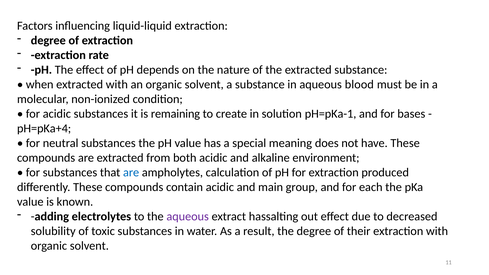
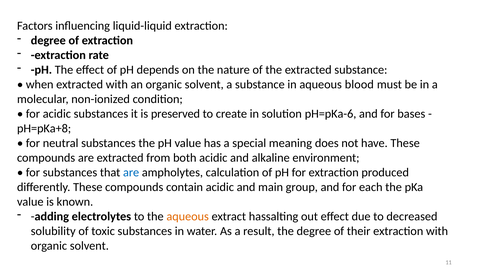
remaining: remaining -> preserved (175, 114)
pH=pKa-1: pH=pKa-1 -> pH=pKa-6 (331, 114)
pH=pKa+4: pH=pKa+4 -> pH=pKa+8 (44, 129)
aqueous colour: purple -> orange (188, 217)
